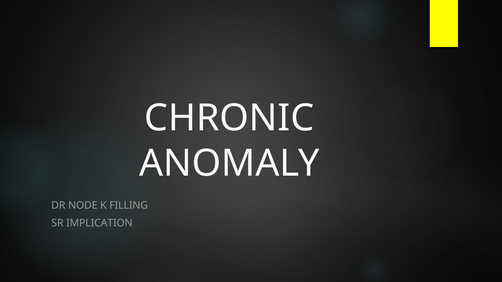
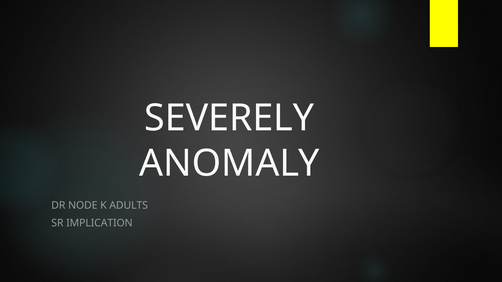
CHRONIC: CHRONIC -> SEVERELY (229, 118)
FILLING: FILLING -> ADULTS (129, 206)
